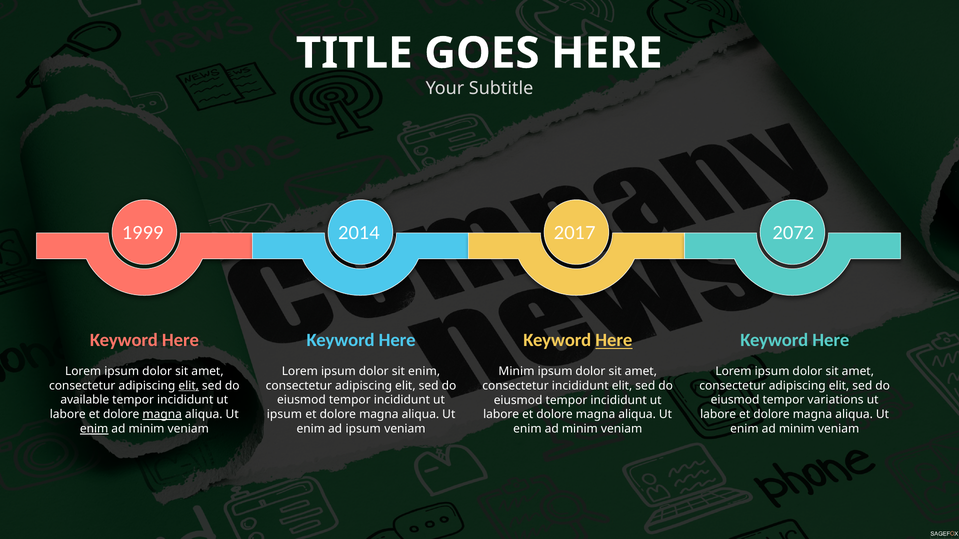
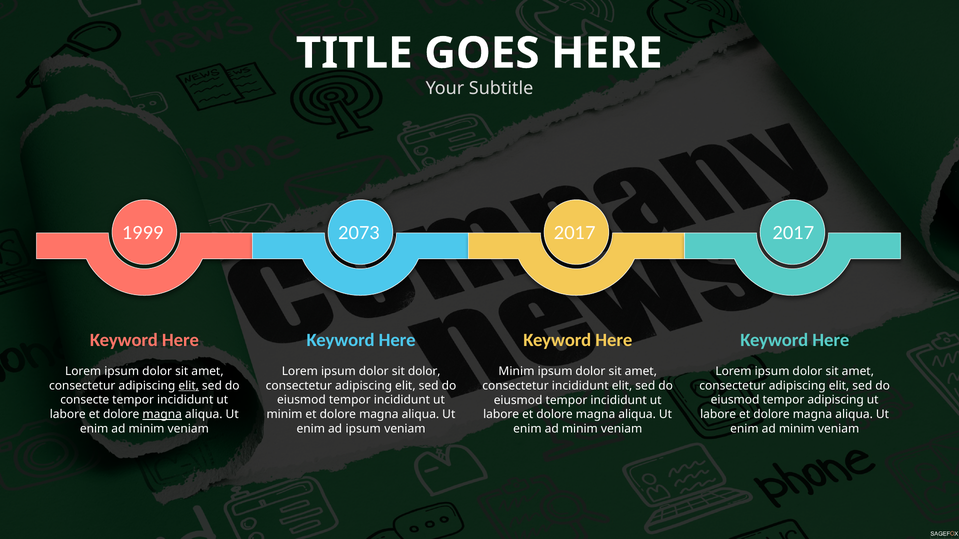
2014: 2014 -> 2073 (359, 233)
2017 2072: 2072 -> 2017 (793, 233)
Here underline: present -> none (614, 341)
sit enim: enim -> dolor (424, 372)
available: available -> consecte (85, 400)
tempor variations: variations -> adipiscing (836, 400)
ipsum: ipsum -> minim (284, 415)
enim underline: present -> none (94, 429)
